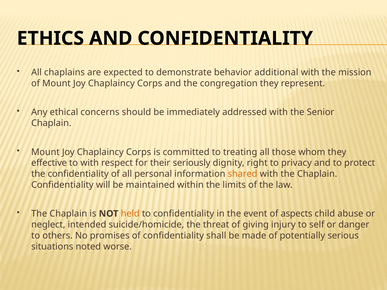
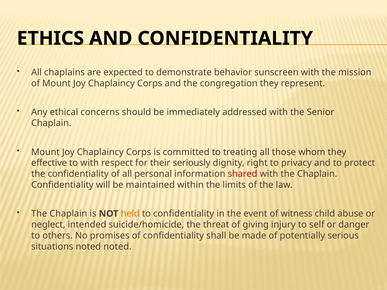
additional: additional -> sunscreen (276, 73)
shared colour: orange -> red (243, 174)
aspects: aspects -> witness (296, 214)
noted worse: worse -> noted (117, 247)
